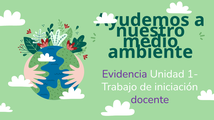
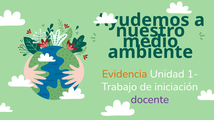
Evidencia colour: purple -> orange (125, 74)
